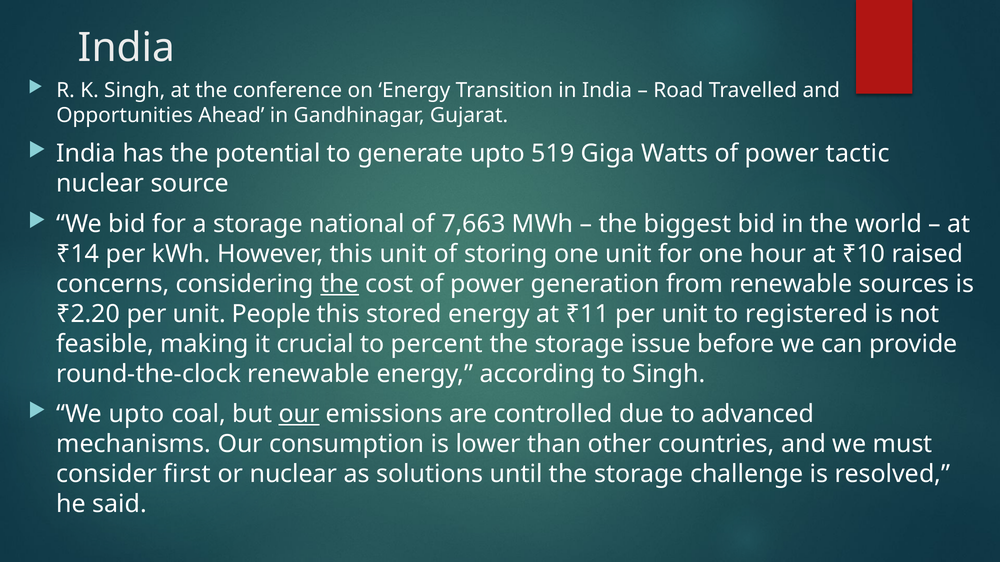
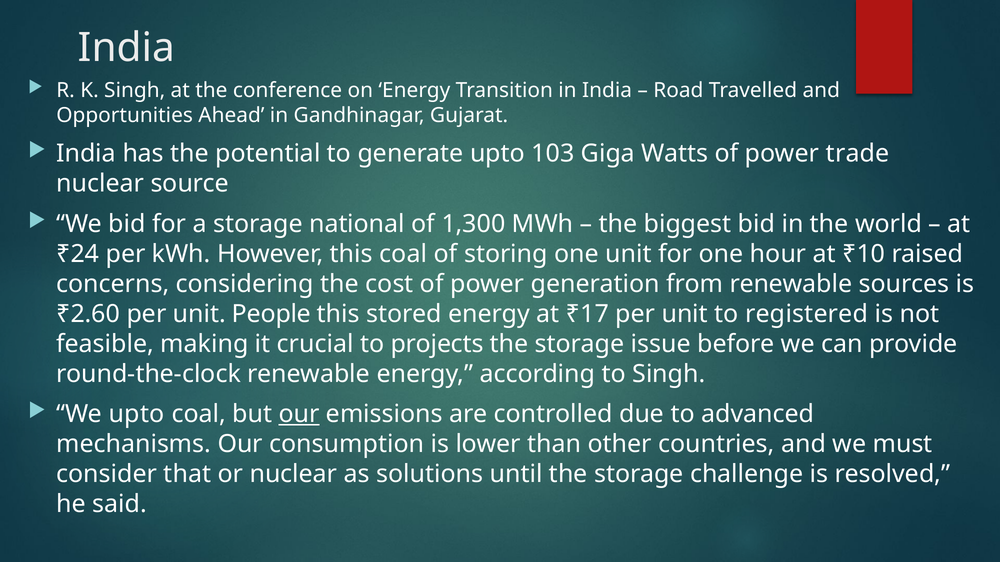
519: 519 -> 103 (553, 154)
tactic: tactic -> trade (858, 154)
7,663: 7,663 -> 1,300 (473, 224)
₹14: ₹14 -> ₹24 (78, 254)
this unit: unit -> coal (403, 254)
the underline: present -> none (340, 284)
₹2.20: ₹2.20 -> ₹2.60 (88, 314)
₹11: ₹11 -> ₹17 (587, 314)
percent: percent -> projects (437, 344)
first: first -> that (187, 475)
